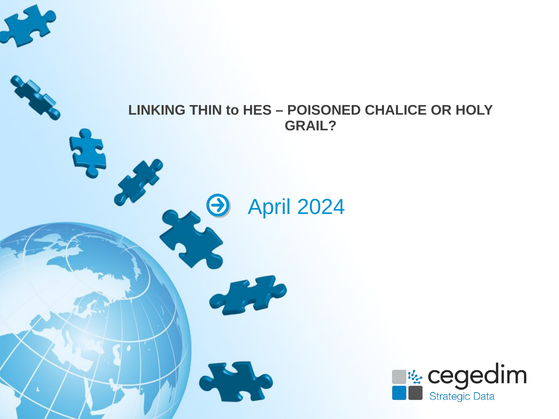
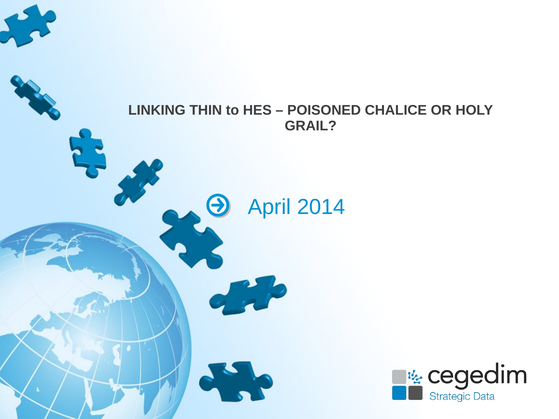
2024: 2024 -> 2014 (321, 207)
